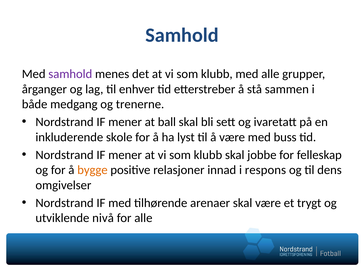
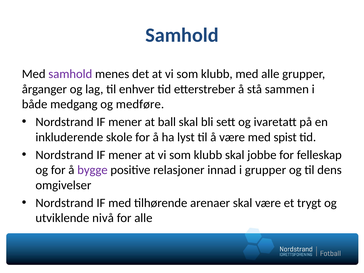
trenerne: trenerne -> medføre (140, 104)
buss: buss -> spist (285, 137)
bygge colour: orange -> purple (92, 170)
i respons: respons -> grupper (265, 170)
